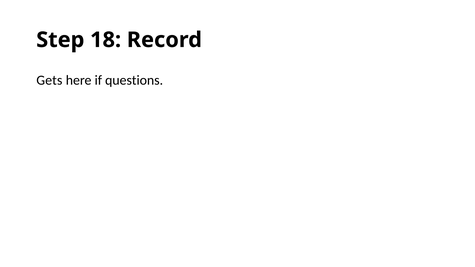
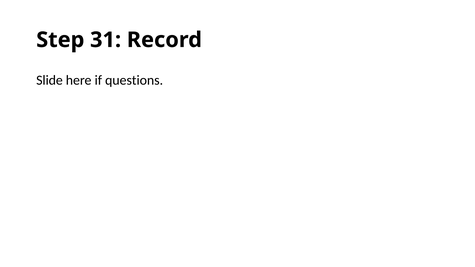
18: 18 -> 31 (106, 40)
Gets: Gets -> Slide (49, 80)
